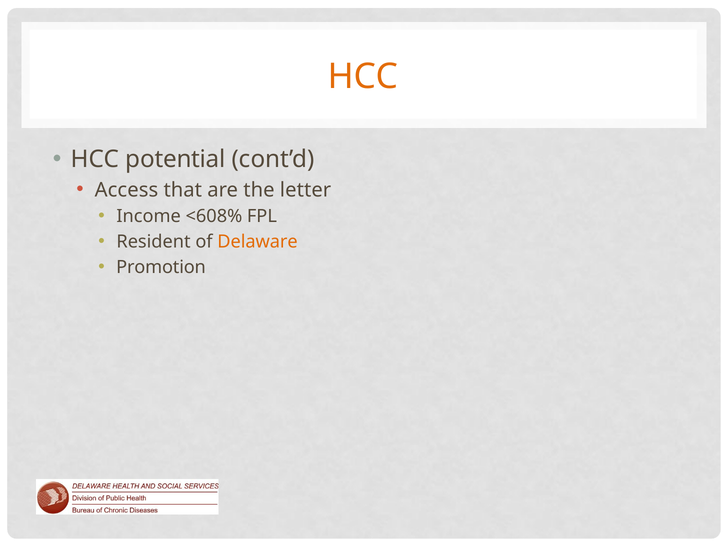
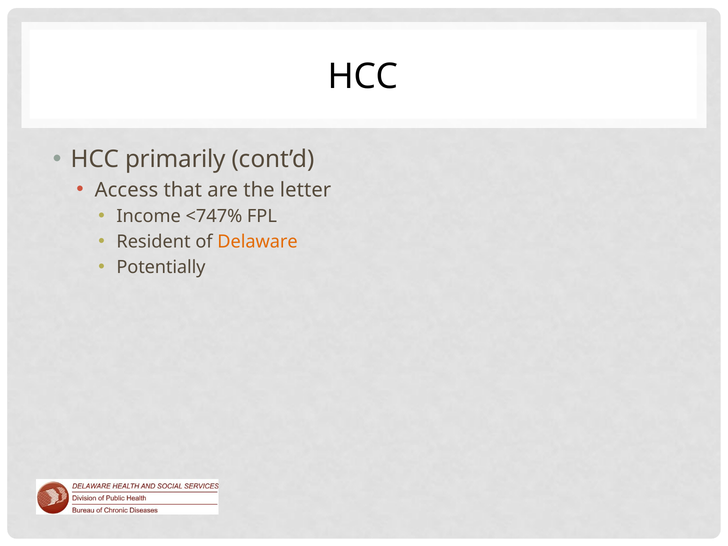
HCC colour: orange -> black (363, 76)
potential: potential -> primarily (176, 159)
<608%: <608% -> <747% (214, 216)
Promotion: Promotion -> Potentially (161, 267)
